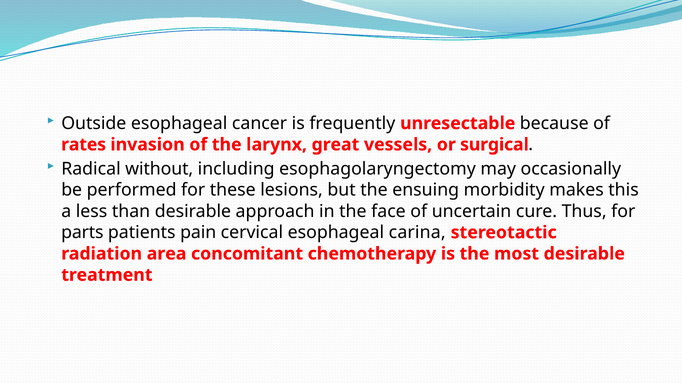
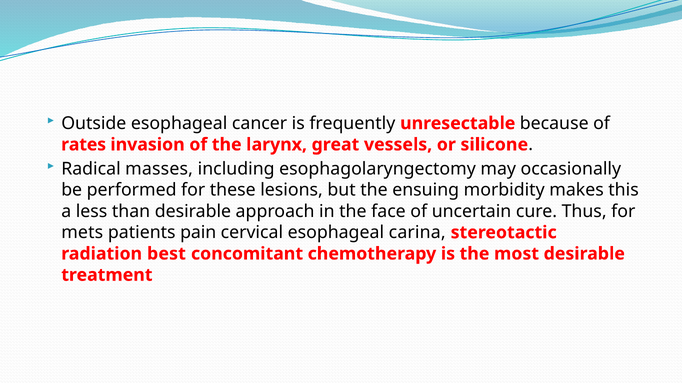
surgical: surgical -> silicone (494, 145)
without: without -> masses (159, 169)
parts: parts -> mets (82, 233)
area: area -> best (166, 254)
